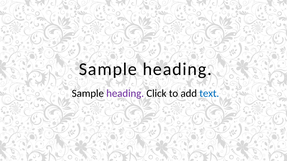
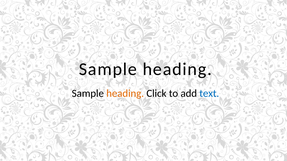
heading colour: purple -> orange (125, 94)
